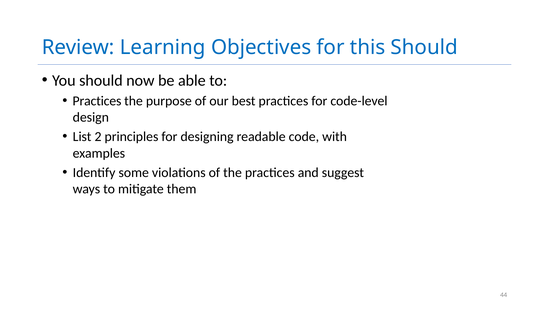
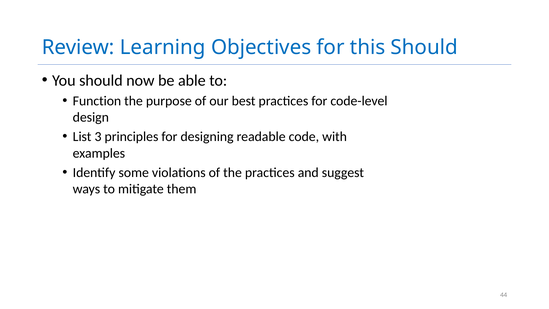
Practices: Practices -> Function (97, 101)
2: 2 -> 3 (98, 137)
